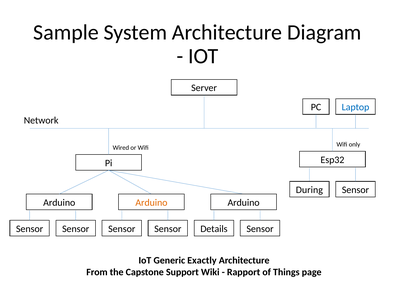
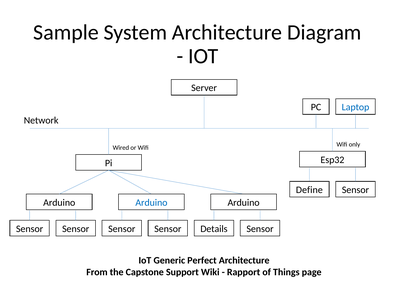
During: During -> Define (309, 190)
Arduino colour: orange -> blue (151, 203)
Exactly: Exactly -> Perfect (202, 261)
